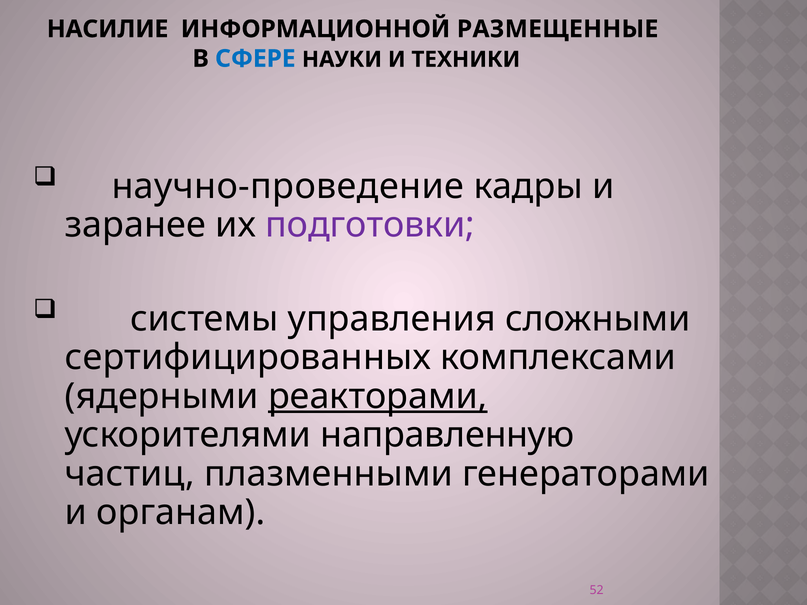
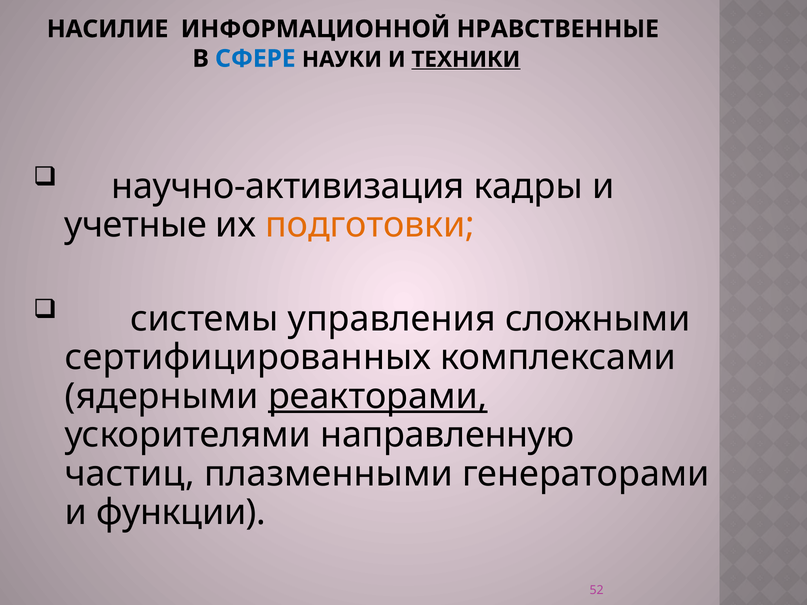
РАЗМЕЩЕННЫЕ: РАЗМЕЩЕННЫЕ -> НРАВСТВЕННЫЕ (558, 29)
ТЕХНИКИ underline: none -> present (466, 59)
научно-проведение: научно-проведение -> научно-активизация (288, 186)
заранее: заранее -> учетные (136, 225)
подготовки colour: purple -> orange (370, 225)
органам: органам -> функции (181, 513)
